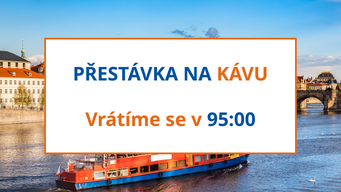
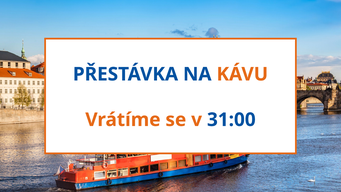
95:00: 95:00 -> 31:00 (231, 120)
